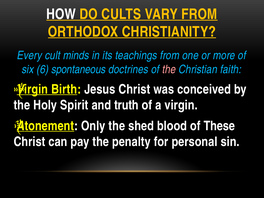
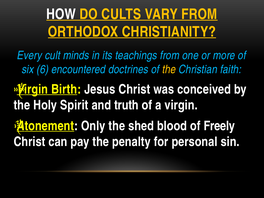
spontaneous: spontaneous -> encountered (79, 69)
the colour: pink -> yellow (169, 69)
These: These -> Freely (219, 126)
